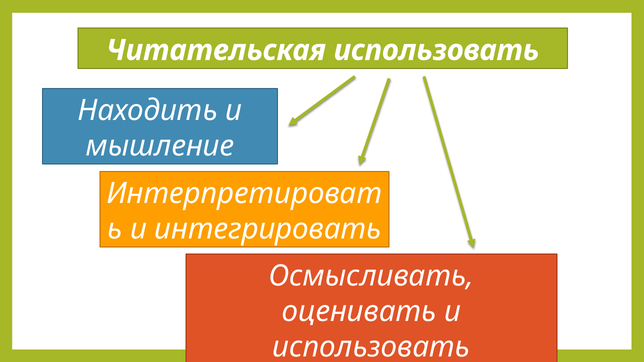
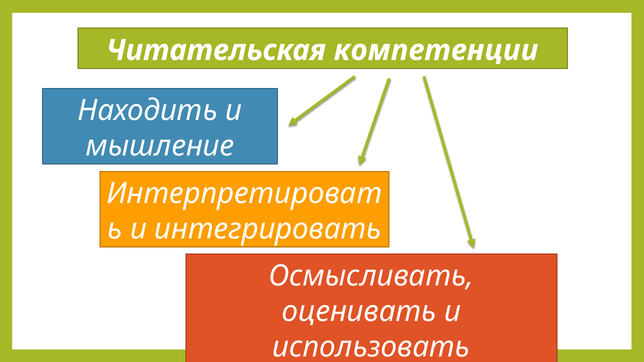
Читательская использовать: использовать -> компетенции (436, 50)
